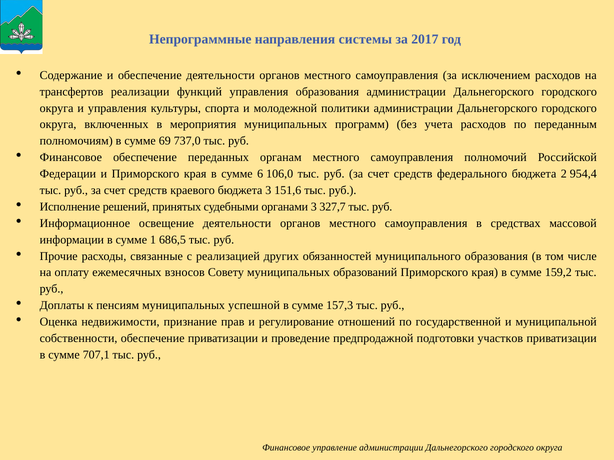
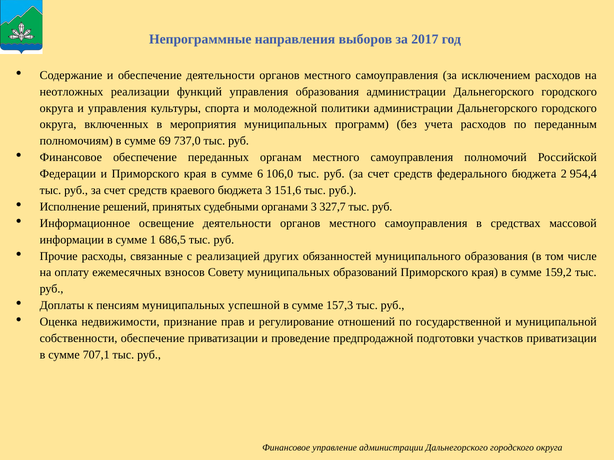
системы: системы -> выборов (365, 39)
трансфертов: трансфертов -> неотложных (71, 92)
